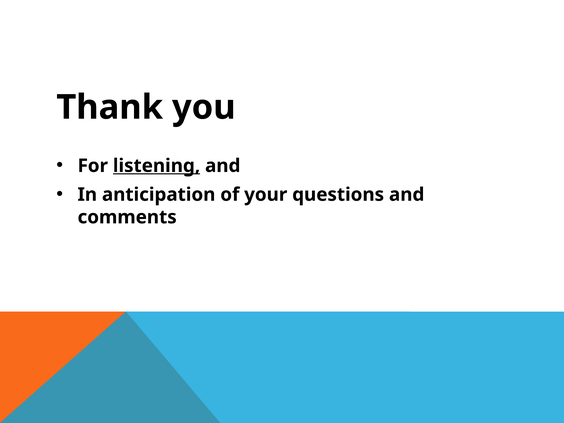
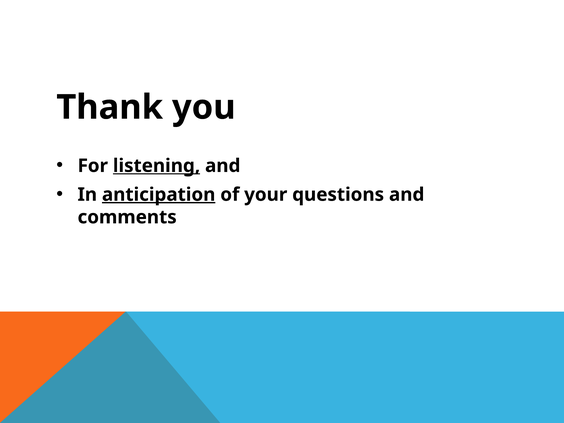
anticipation underline: none -> present (159, 195)
